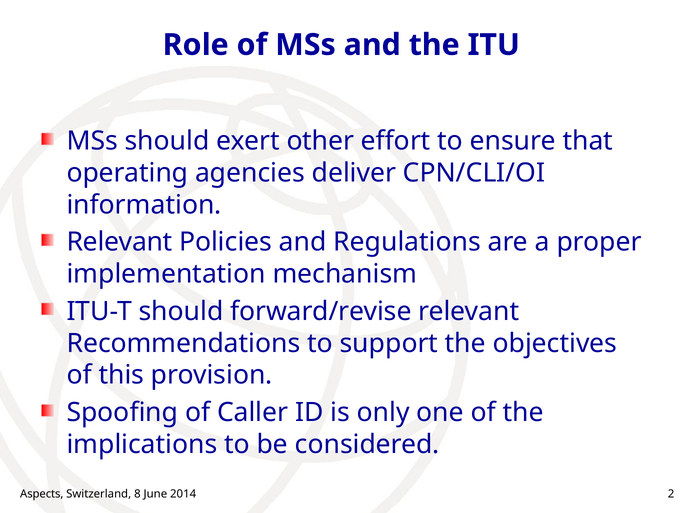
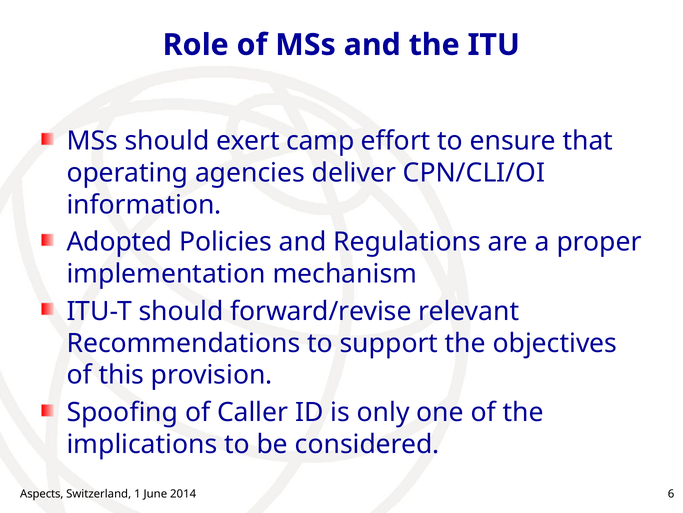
other: other -> camp (320, 141)
Relevant: Relevant -> Adopted (119, 242)
8: 8 -> 1 (137, 493)
2: 2 -> 6 (671, 493)
